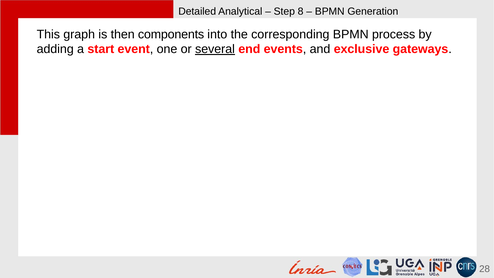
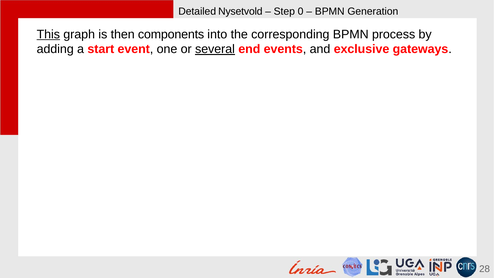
Analytical: Analytical -> Nysetvold (240, 11)
8: 8 -> 0 (301, 11)
This underline: none -> present (48, 34)
